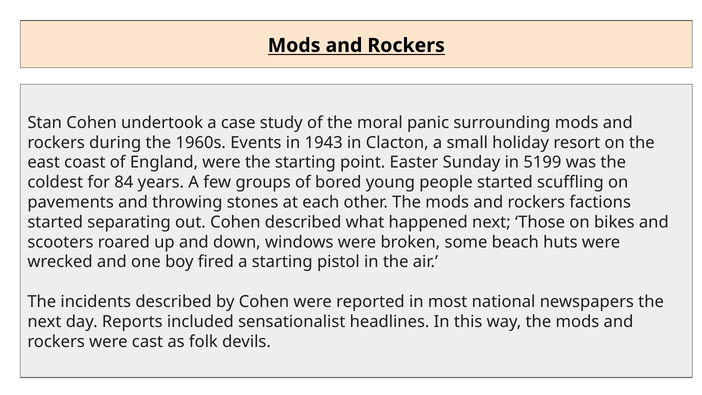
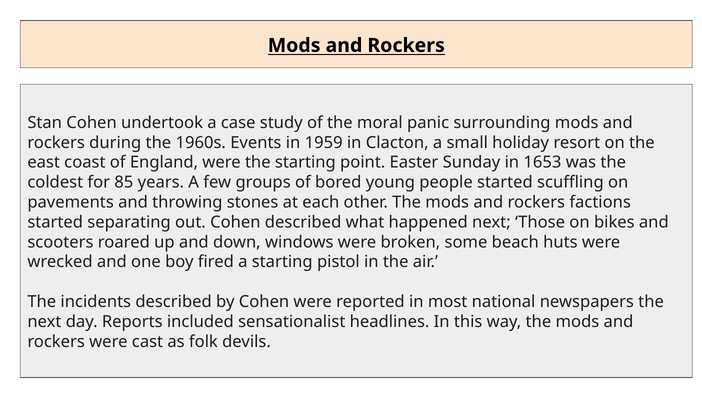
1943: 1943 -> 1959 (324, 143)
5199: 5199 -> 1653 (542, 162)
84: 84 -> 85 (124, 182)
